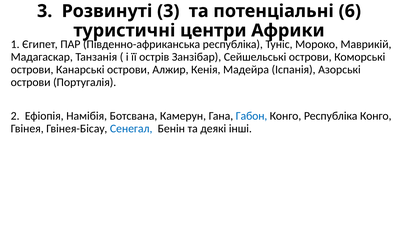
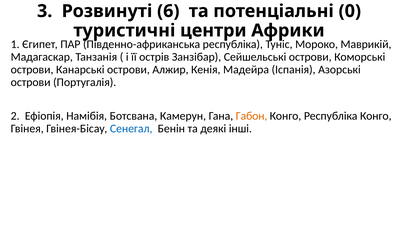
Розвинуті 3: 3 -> 6 (168, 11)
6: 6 -> 0 (350, 11)
Габон colour: blue -> orange (252, 116)
